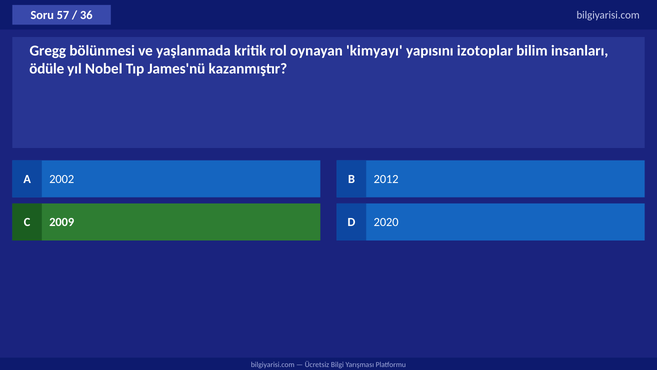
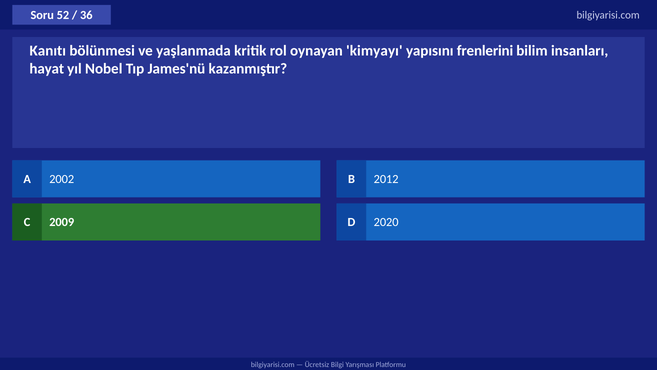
57: 57 -> 52 (63, 15)
Gregg: Gregg -> Kanıtı (48, 51)
izotoplar: izotoplar -> frenlerini (485, 51)
ödüle: ödüle -> hayat (47, 69)
